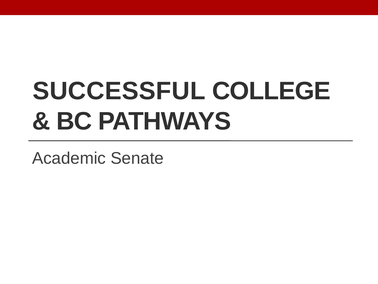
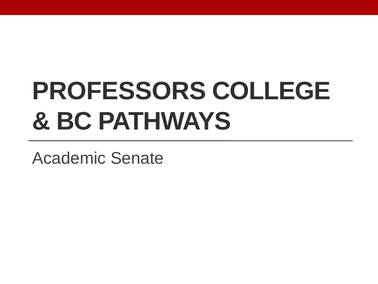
SUCCESSFUL: SUCCESSFUL -> PROFESSORS (119, 91)
